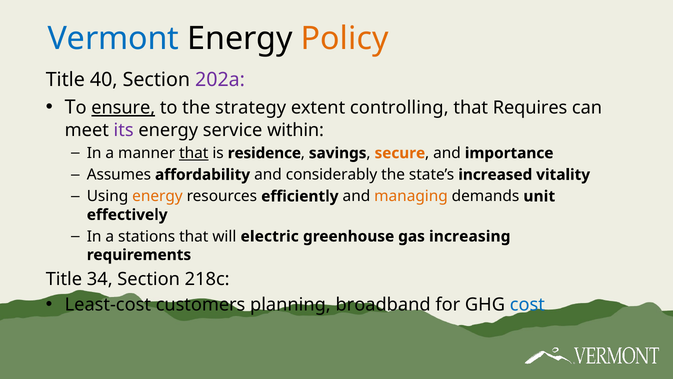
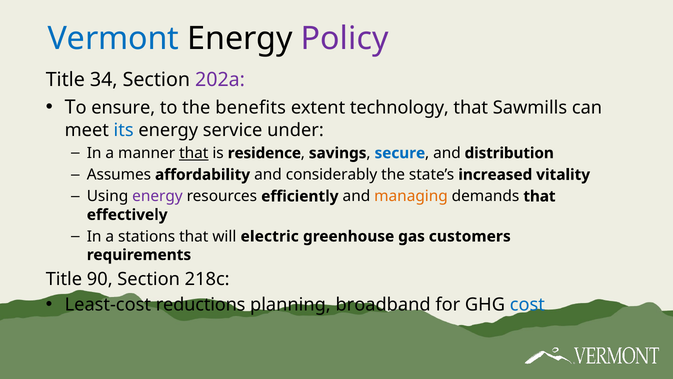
Policy colour: orange -> purple (345, 38)
40: 40 -> 34 (104, 80)
ensure underline: present -> none (123, 108)
strategy: strategy -> benefits (251, 108)
controlling: controlling -> technology (399, 108)
Requires: Requires -> Sawmills (530, 108)
its colour: purple -> blue (124, 130)
within: within -> under (295, 130)
secure colour: orange -> blue (400, 153)
importance: importance -> distribution (509, 153)
energy colour: orange -> purple (157, 196)
demands unit: unit -> that (539, 196)
increasing: increasing -> customers (470, 236)
34: 34 -> 90 (100, 279)
customers: customers -> reductions (201, 304)
